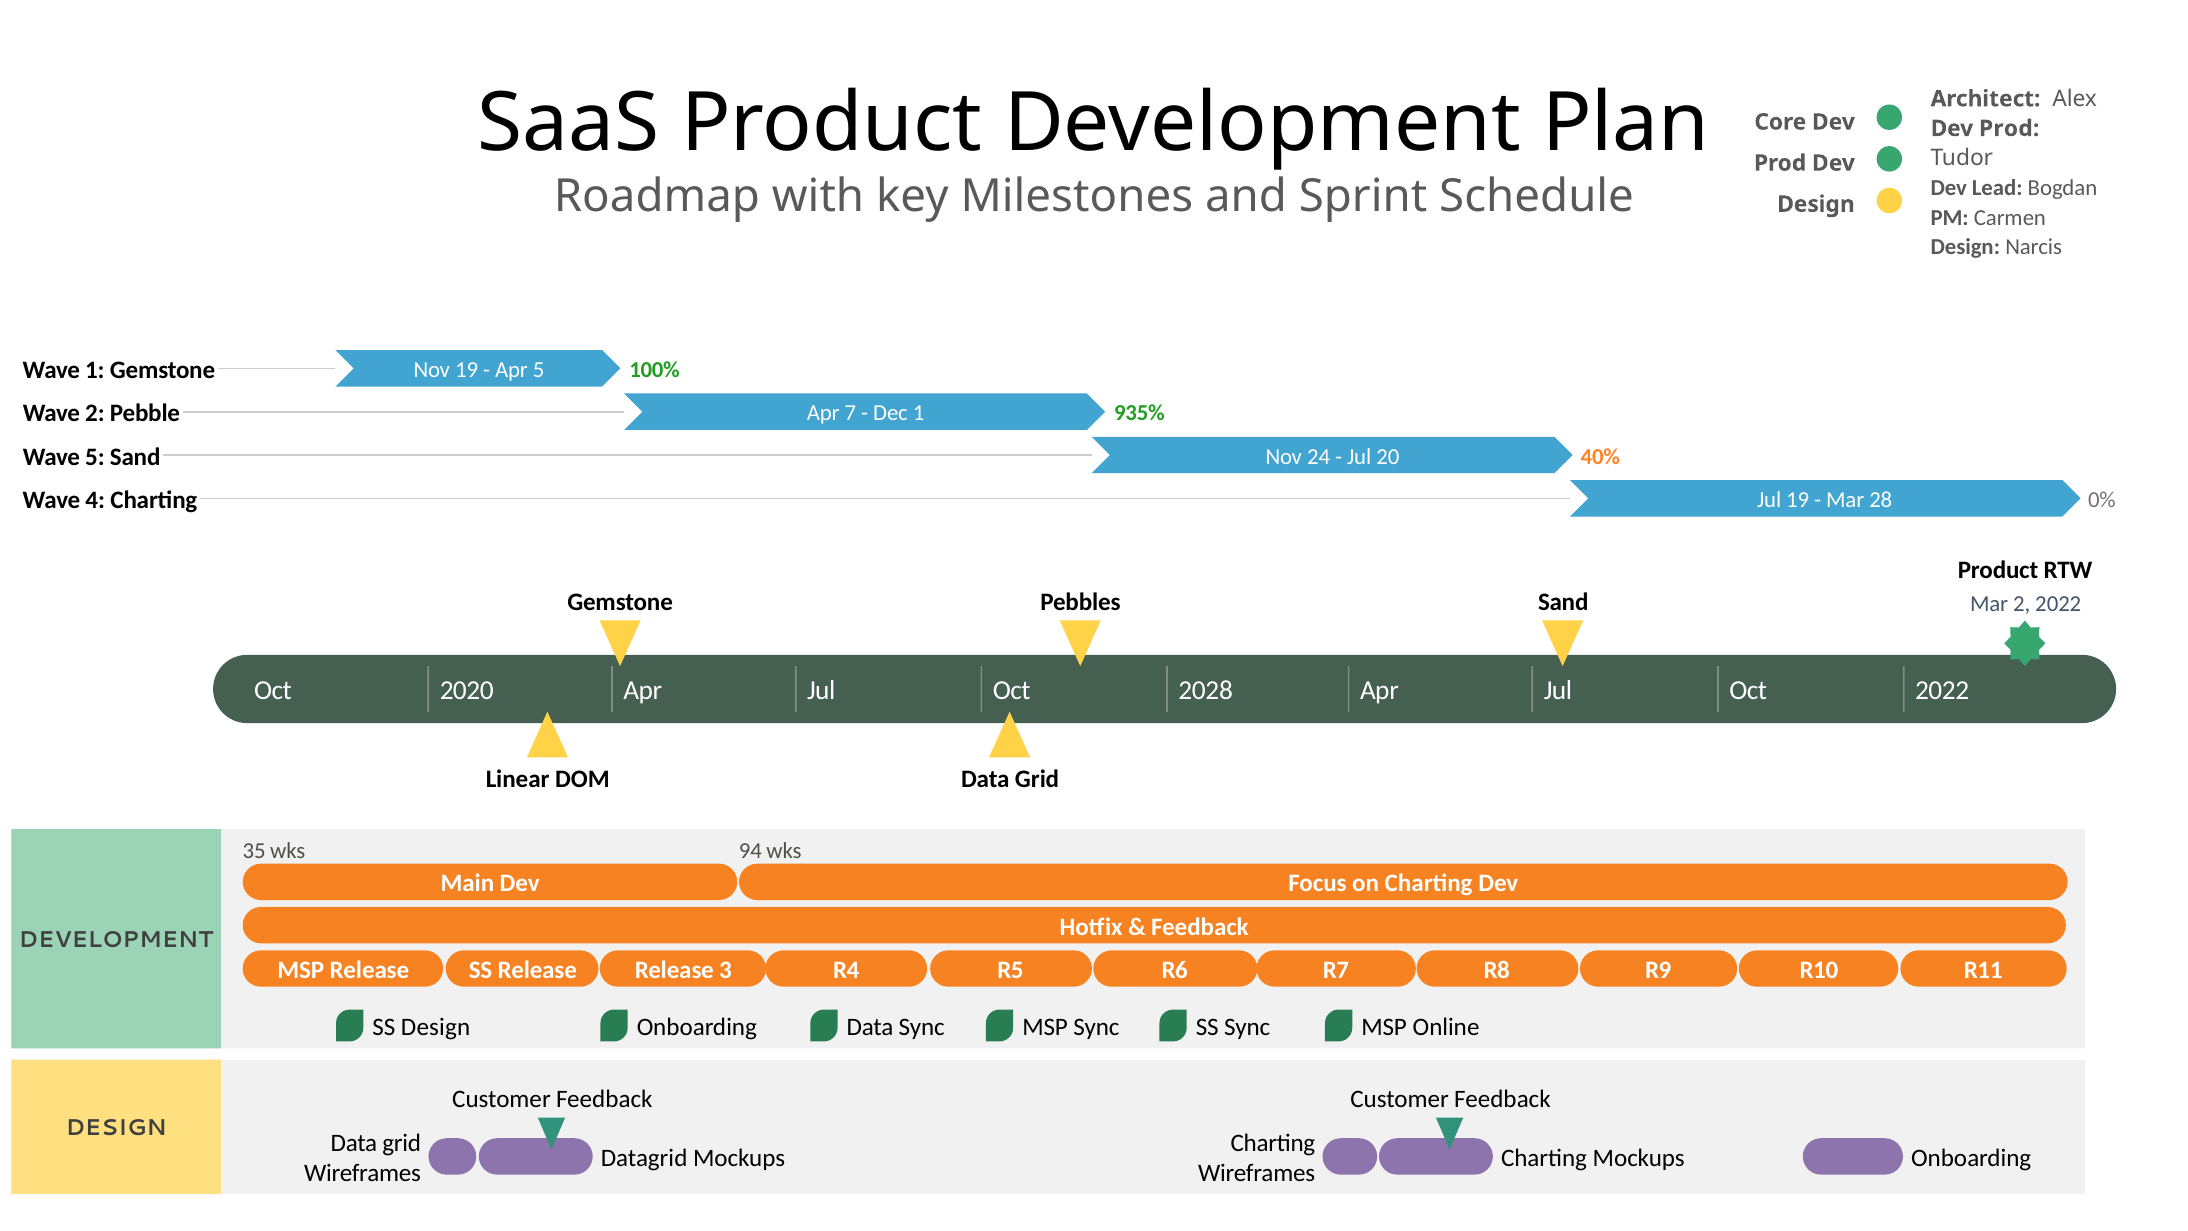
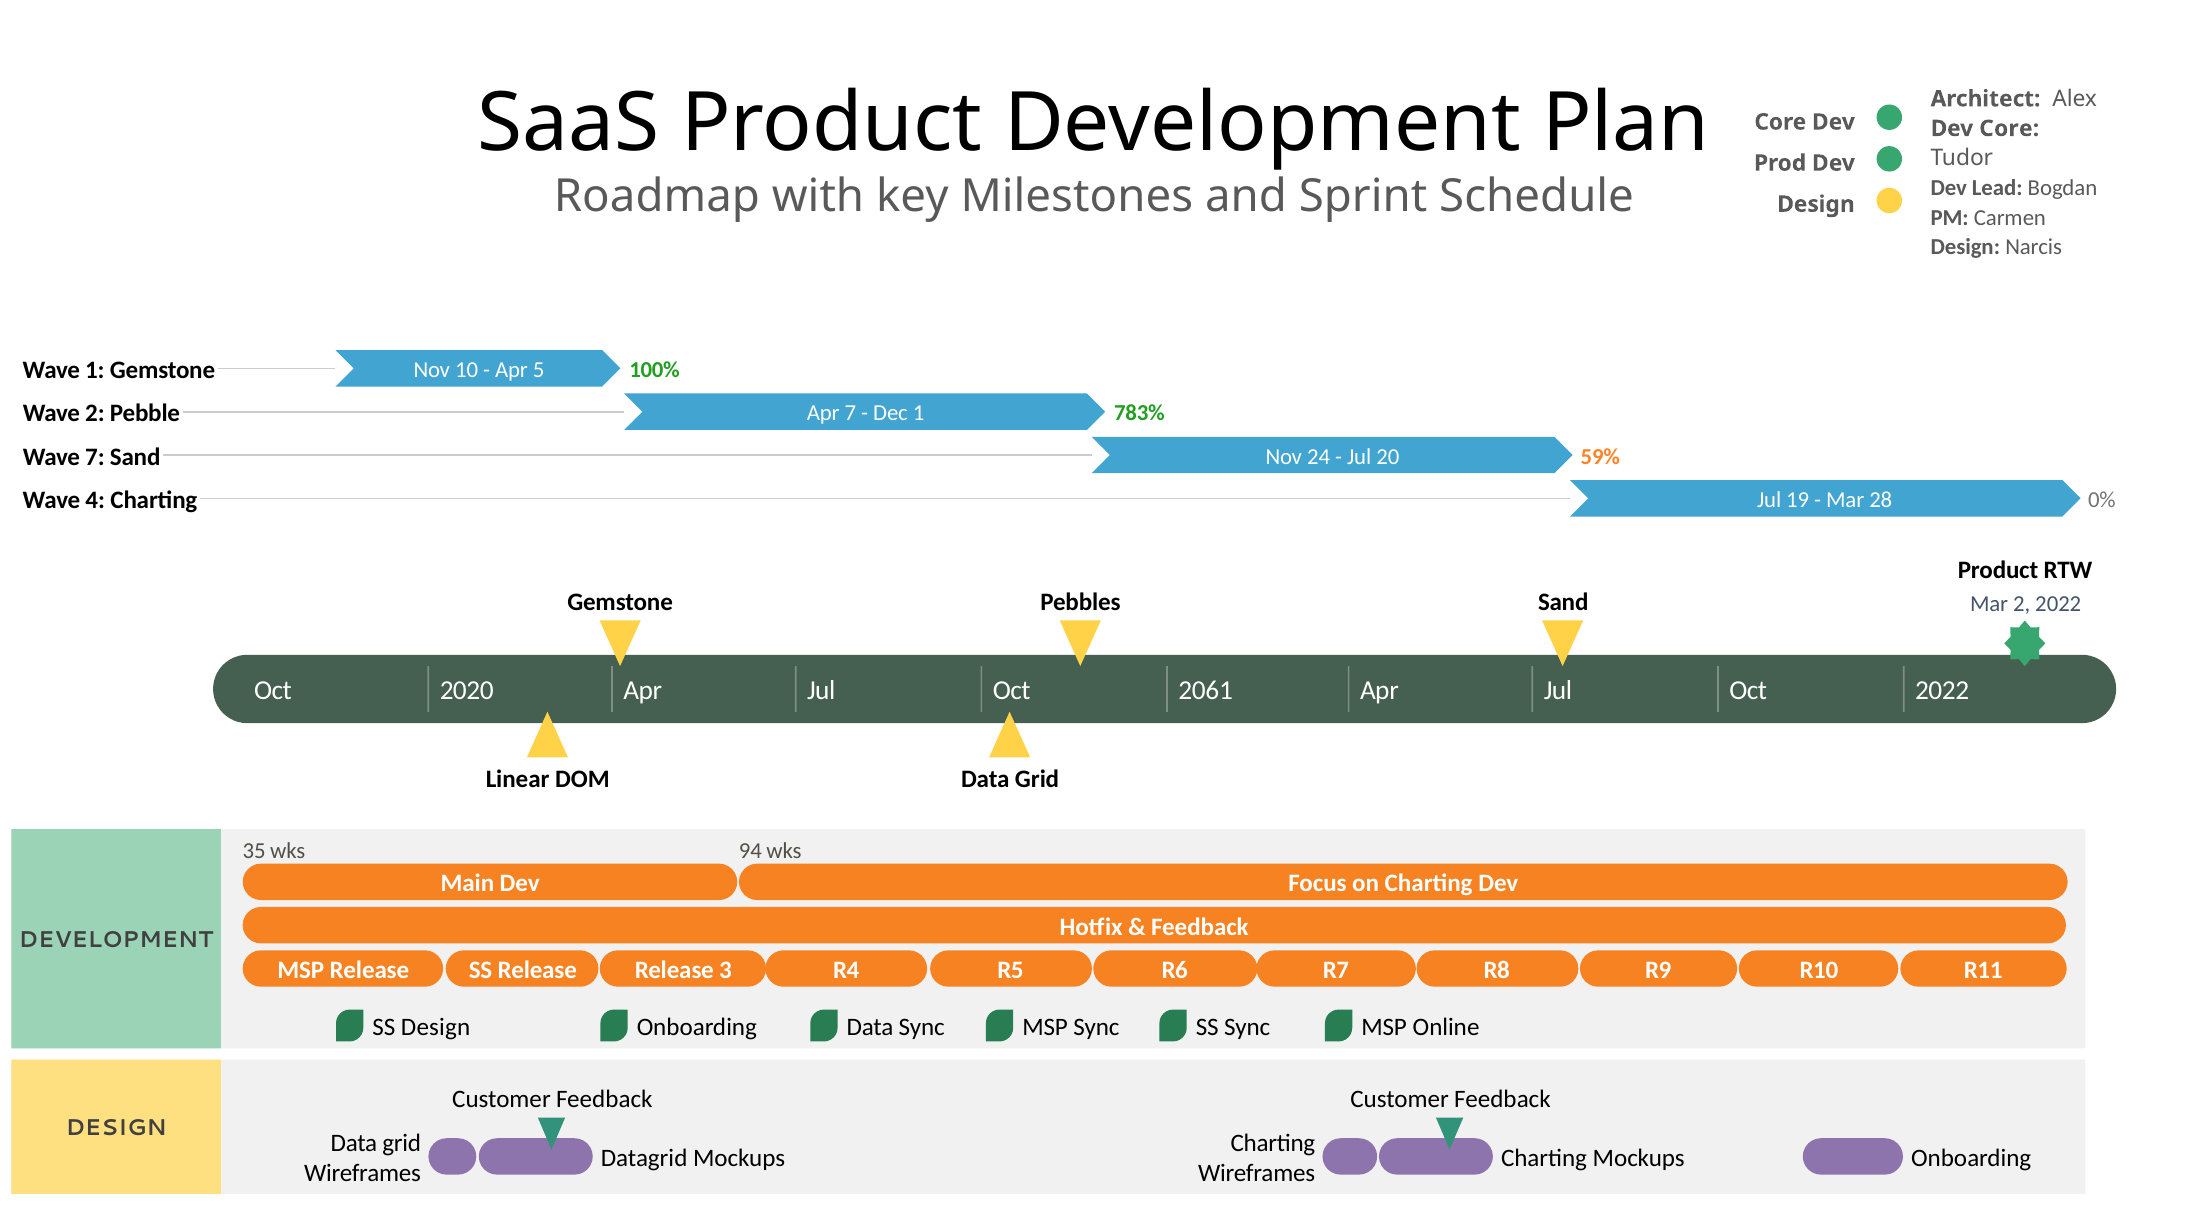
Prod: Prod -> Core (2009, 128)
Nov 19: 19 -> 10 (467, 370)
935%: 935% -> 783% (1139, 413)
Wave 5: 5 -> 7 (95, 457)
40%: 40% -> 59% (1600, 457)
2028: 2028 -> 2061 (1206, 691)
